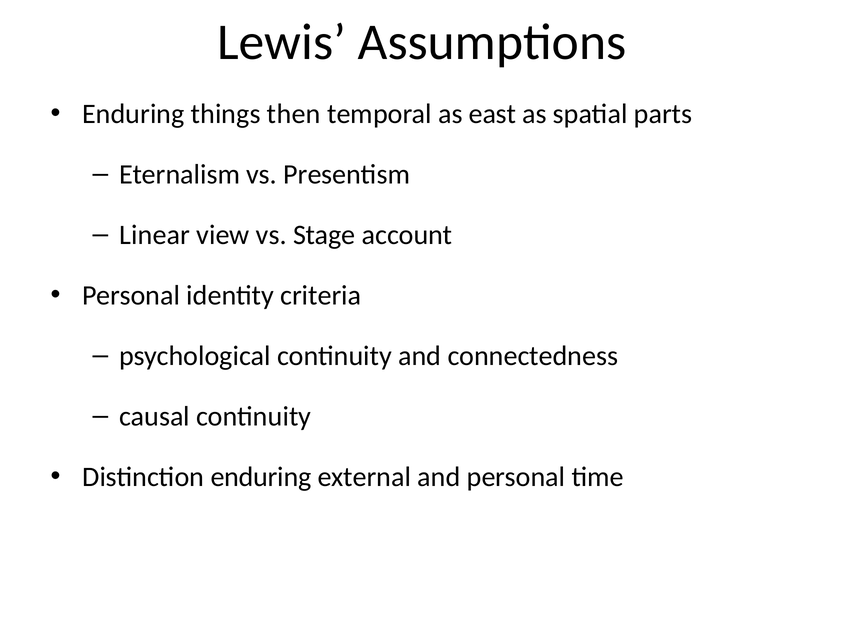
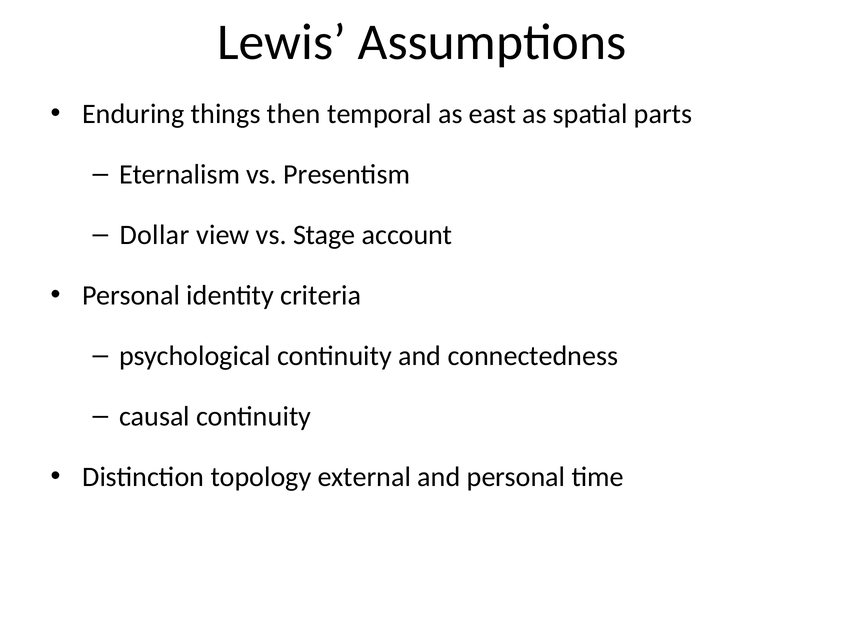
Linear: Linear -> Dollar (154, 235)
Distinction enduring: enduring -> topology (261, 477)
